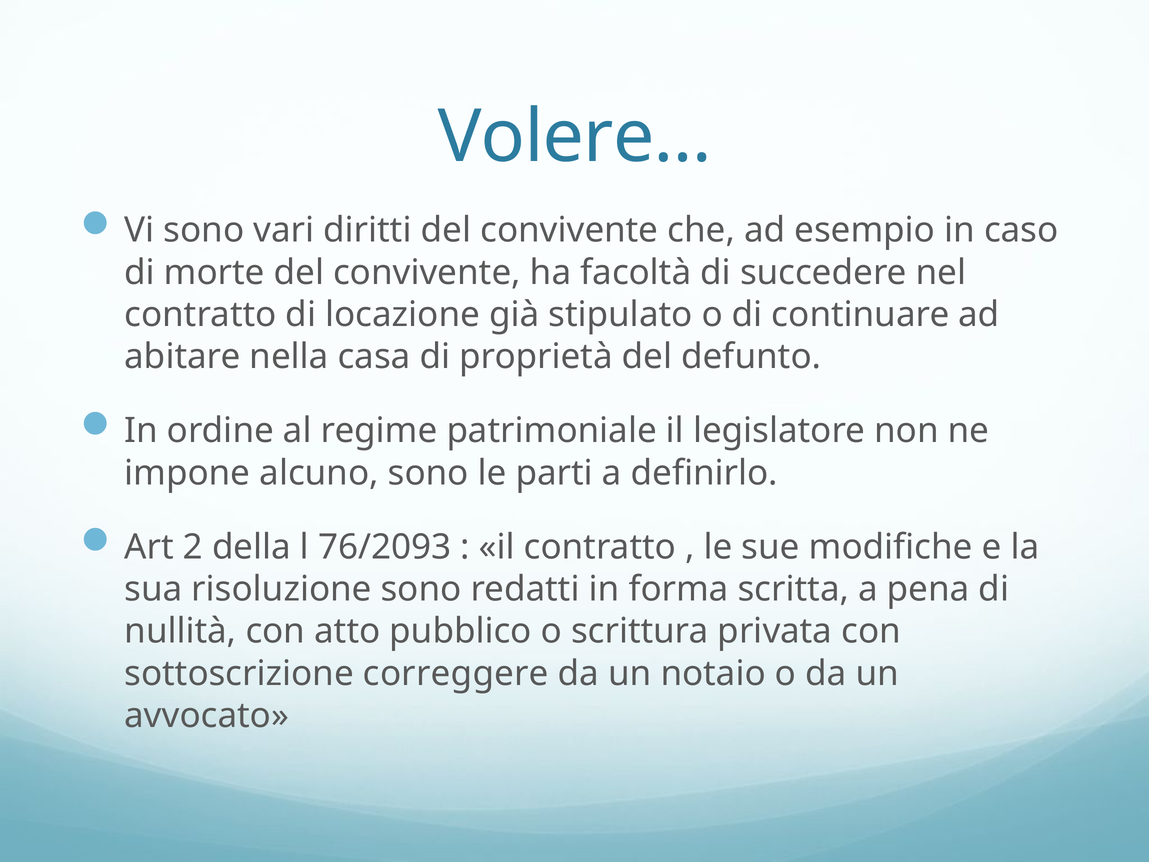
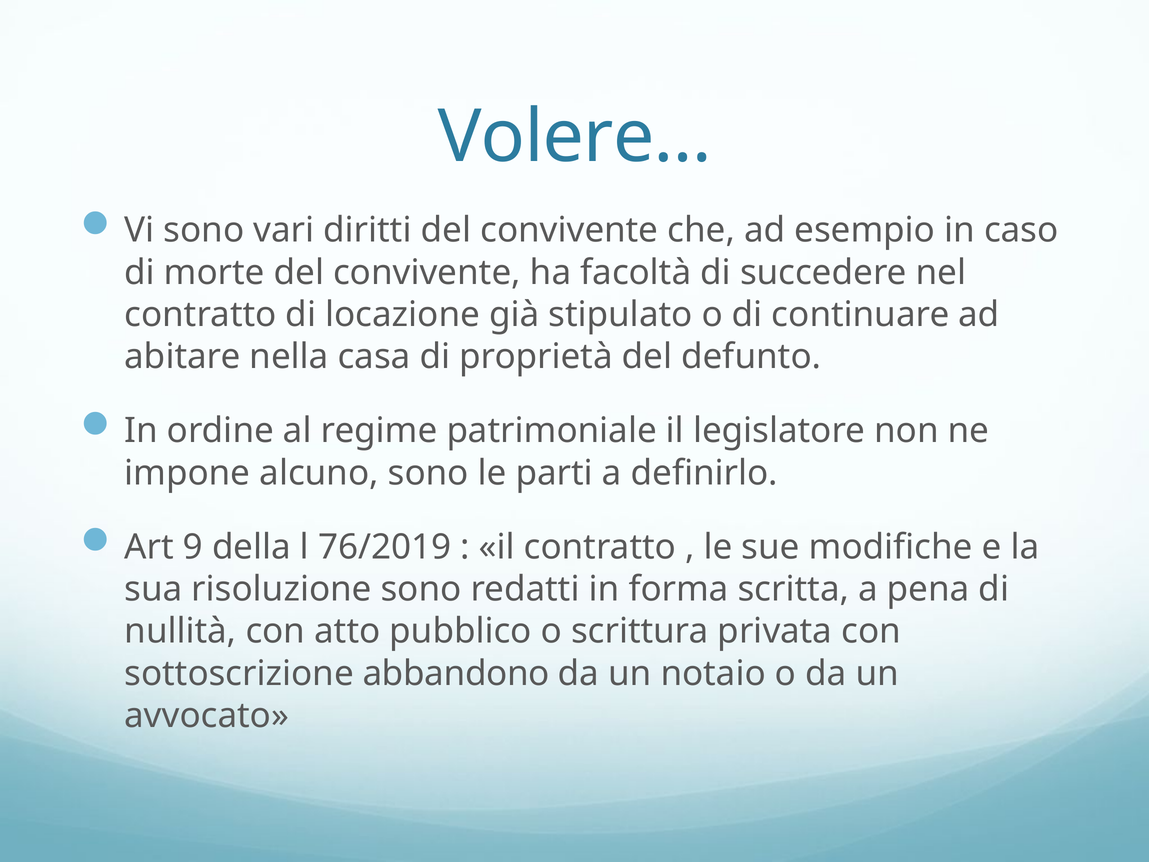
2: 2 -> 9 (193, 547)
76/2093: 76/2093 -> 76/2019 (385, 547)
correggere: correggere -> abbandono (456, 673)
